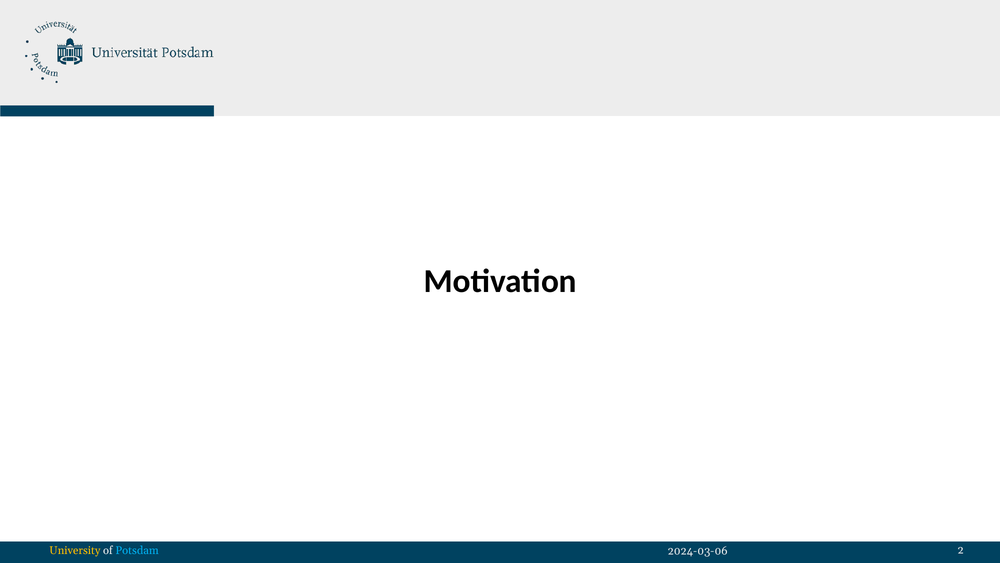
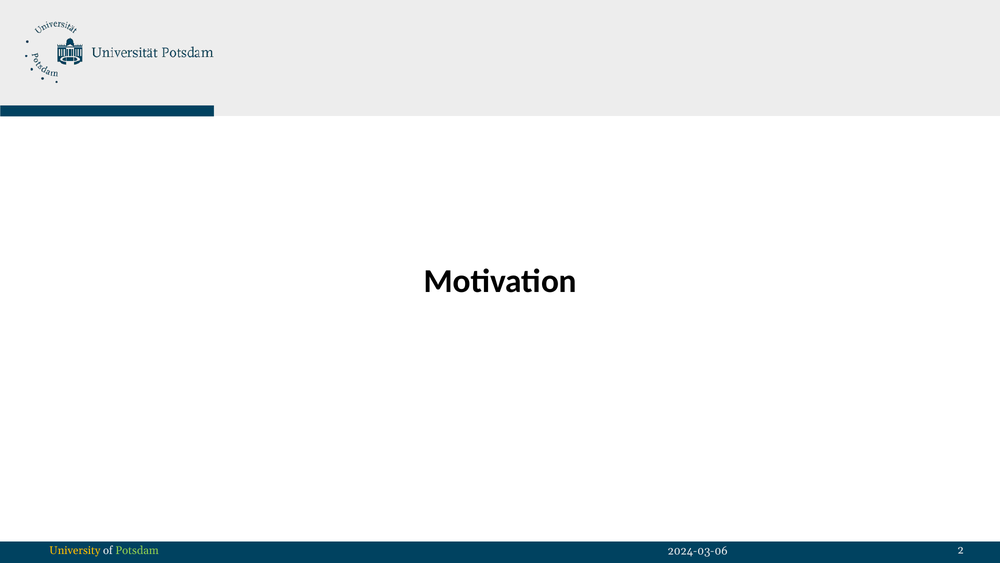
Potsdam colour: light blue -> light green (137, 550)
